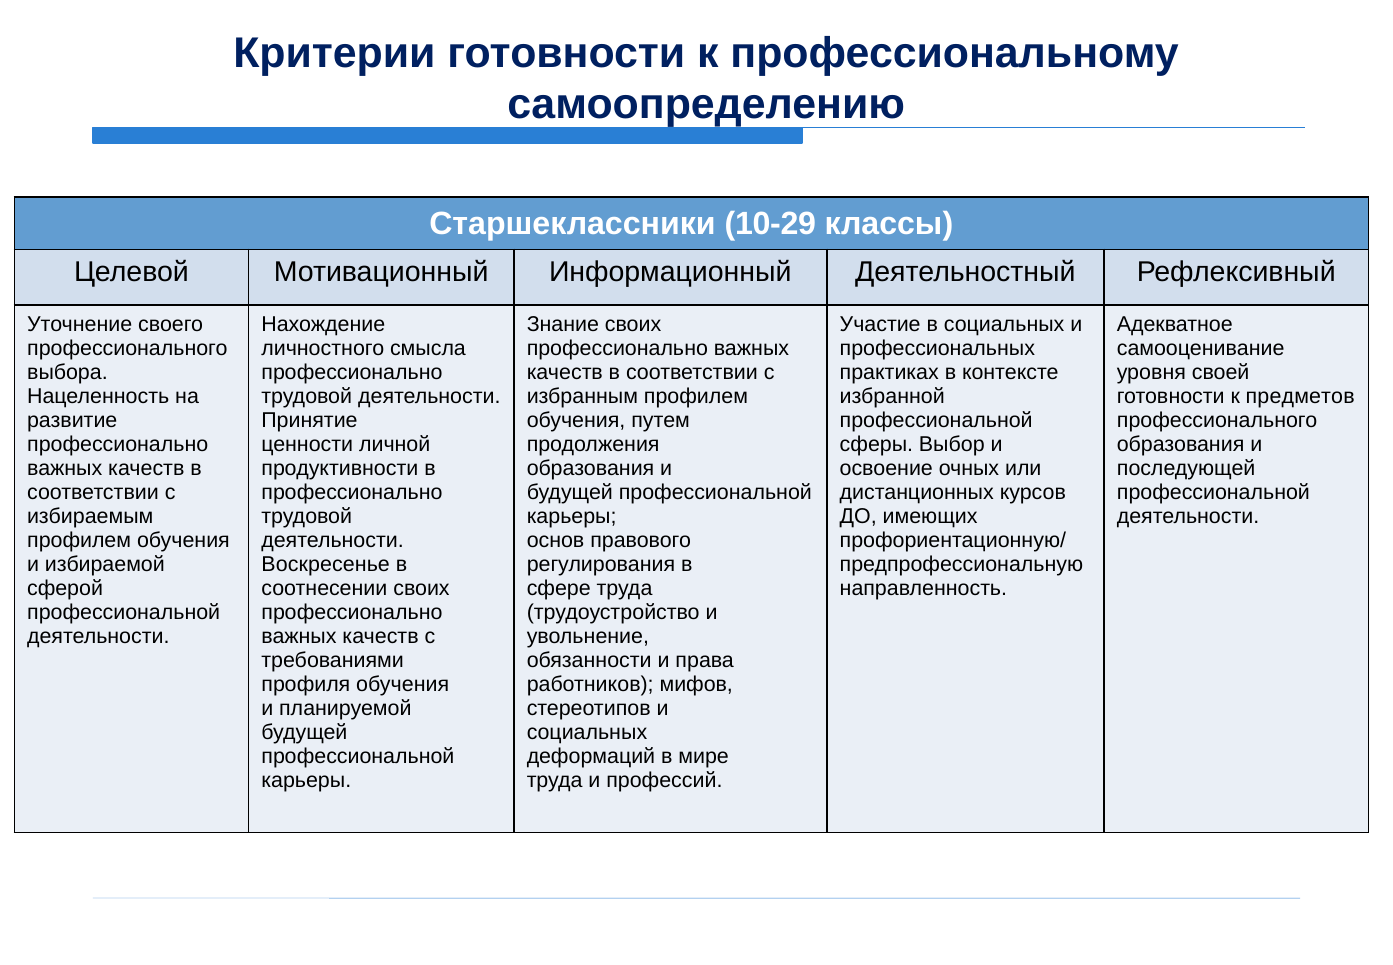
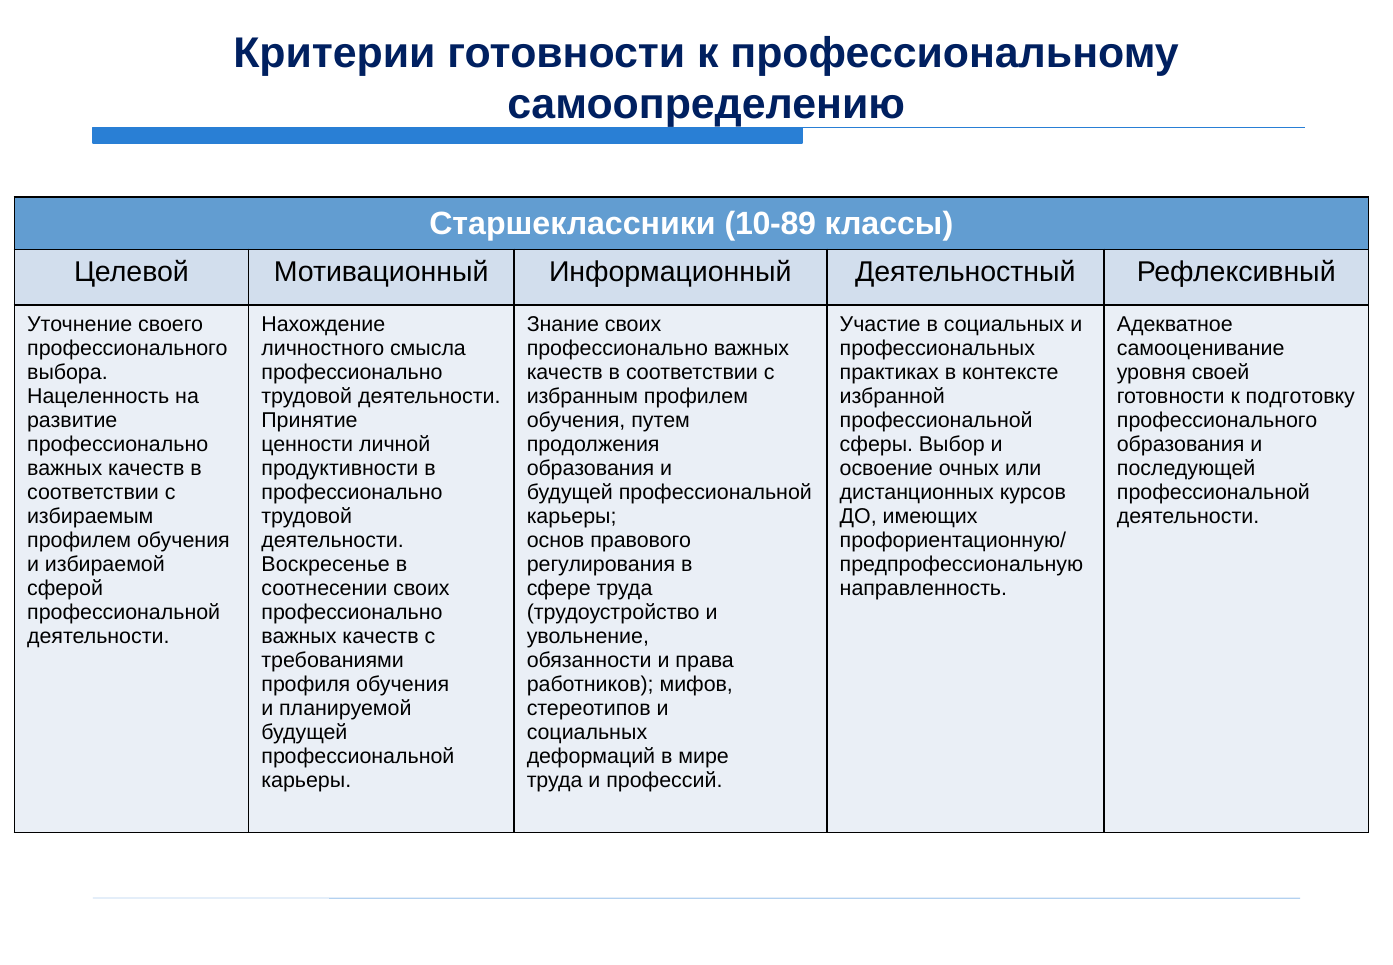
10-29: 10-29 -> 10-89 (770, 224)
предметов: предметов -> подготовку (1300, 396)
